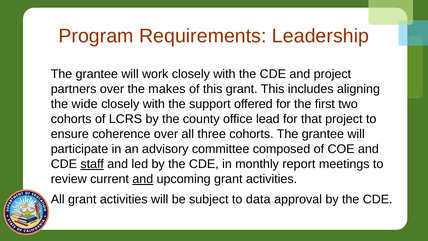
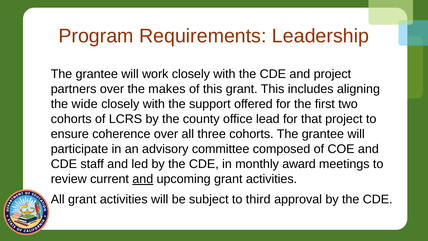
staff underline: present -> none (92, 164)
report: report -> award (299, 164)
data: data -> third (258, 199)
